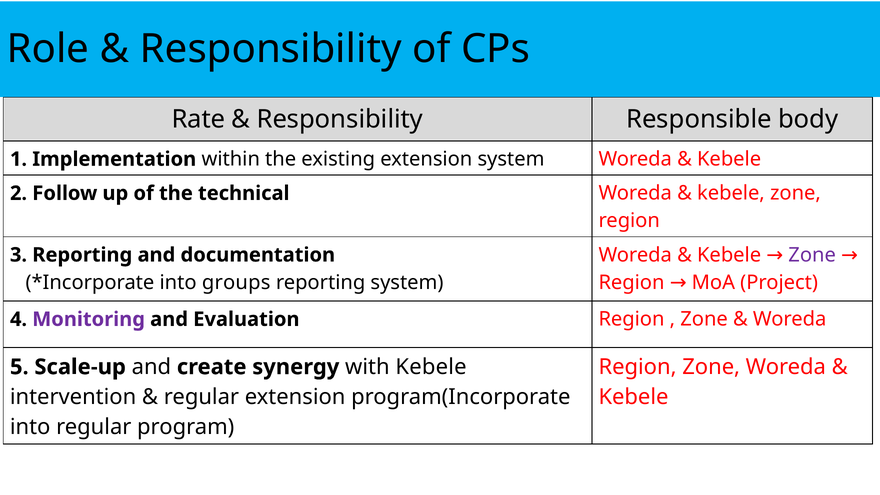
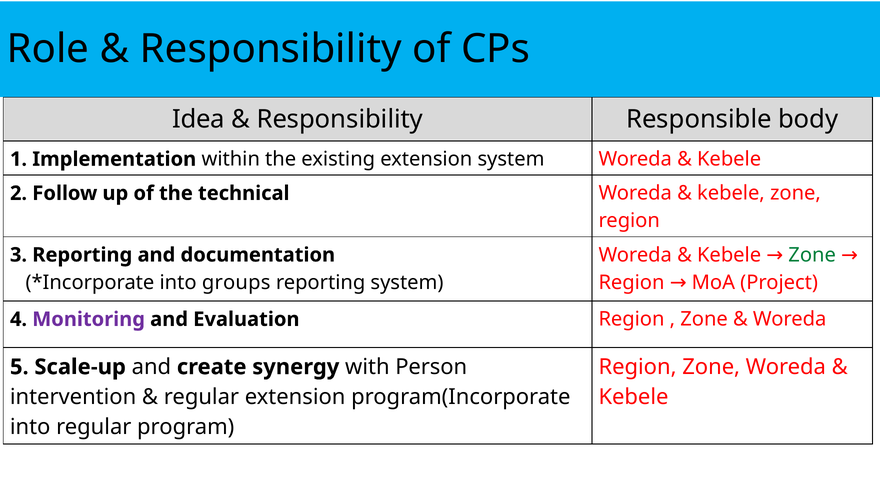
Rate: Rate -> Idea (198, 120)
Zone colour: purple -> green (812, 255)
with Kebele: Kebele -> Person (431, 367)
